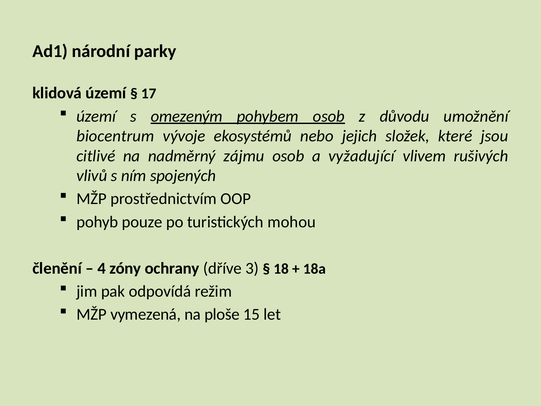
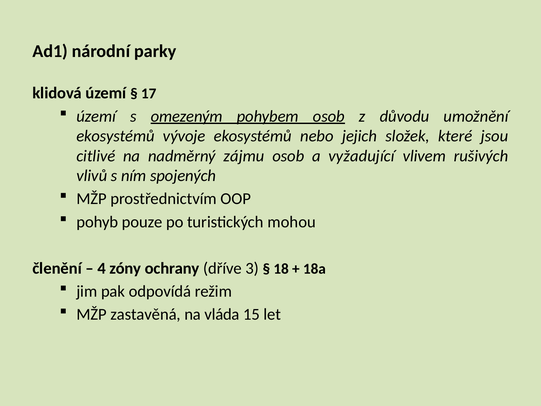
biocentrum: biocentrum -> ekosystémů (115, 136)
vymezená: vymezená -> zastavěná (146, 314)
ploše: ploše -> vláda (222, 314)
